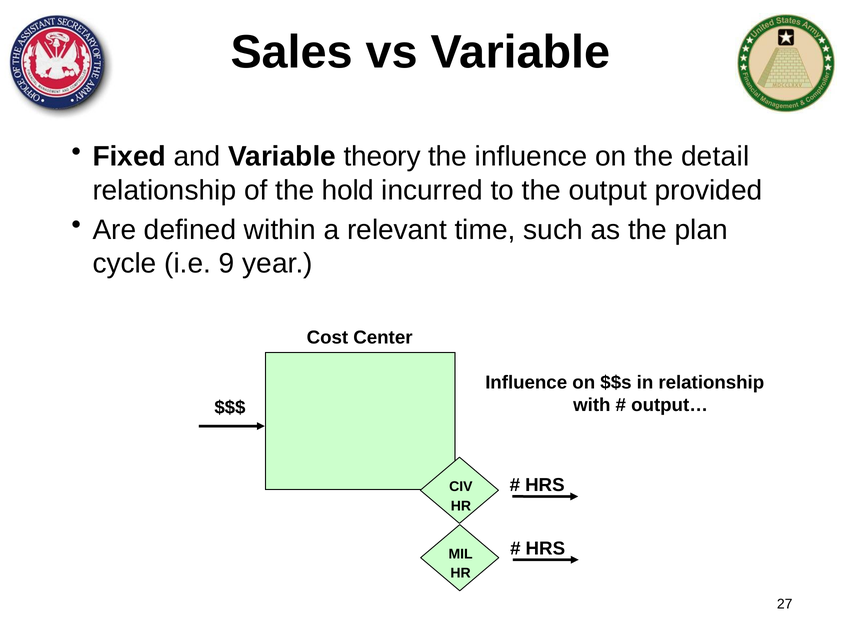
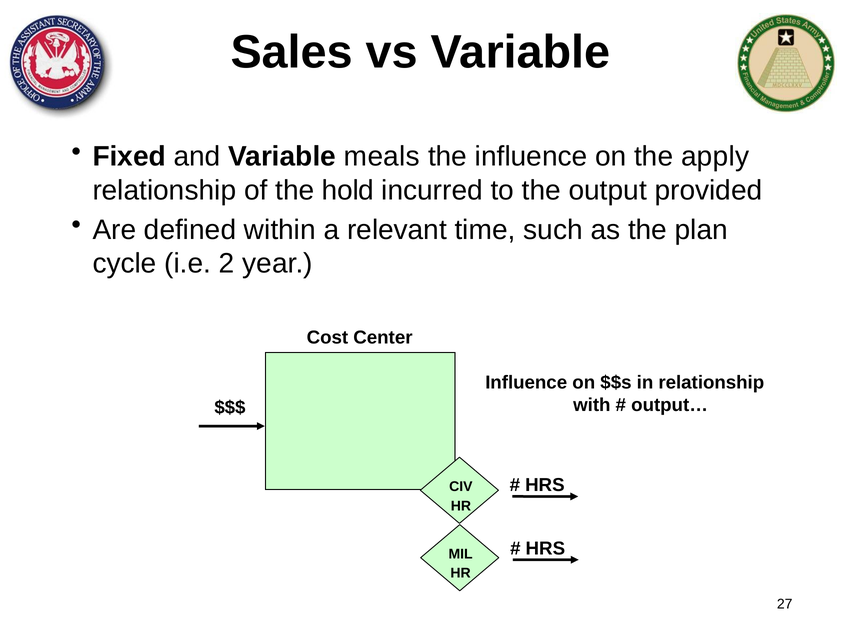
theory: theory -> meals (382, 156)
detail: detail -> apply (715, 156)
9: 9 -> 2 (227, 263)
